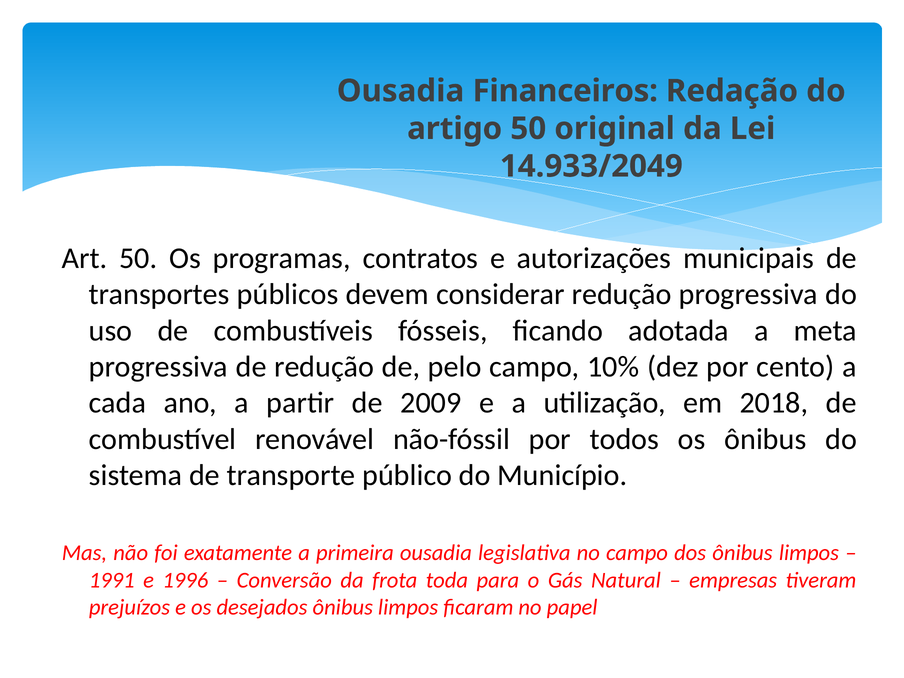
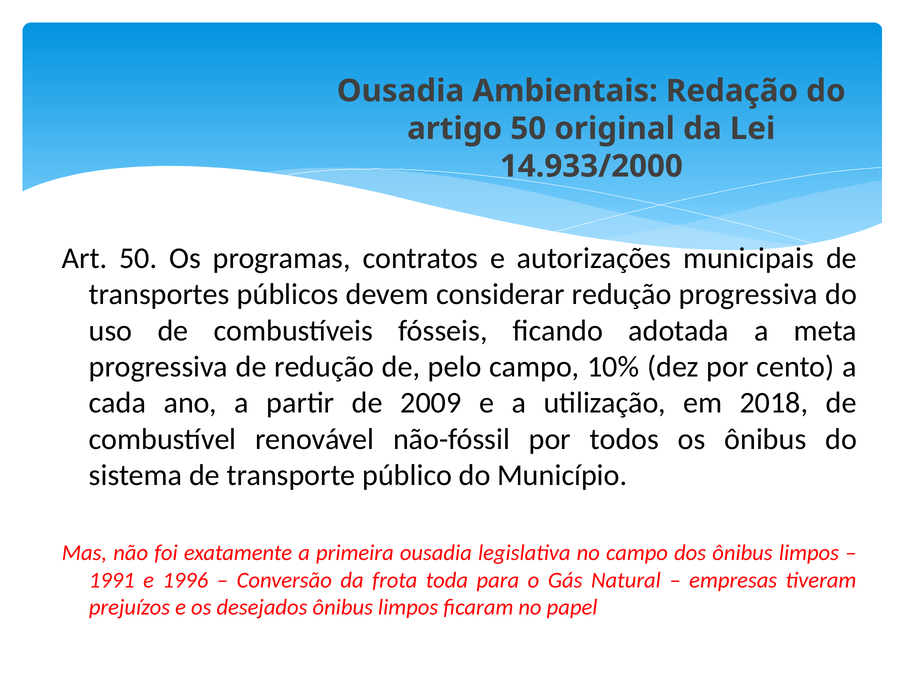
Financeiros: Financeiros -> Ambientais (565, 91)
14.933/2049: 14.933/2049 -> 14.933/2000 (591, 166)
